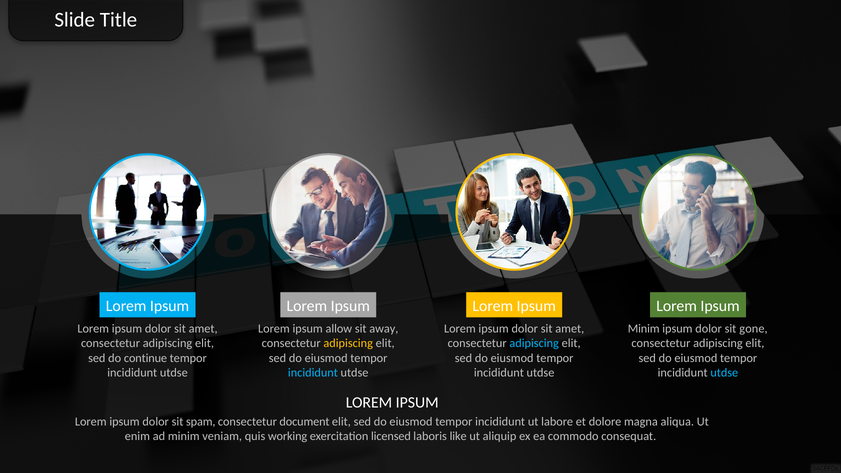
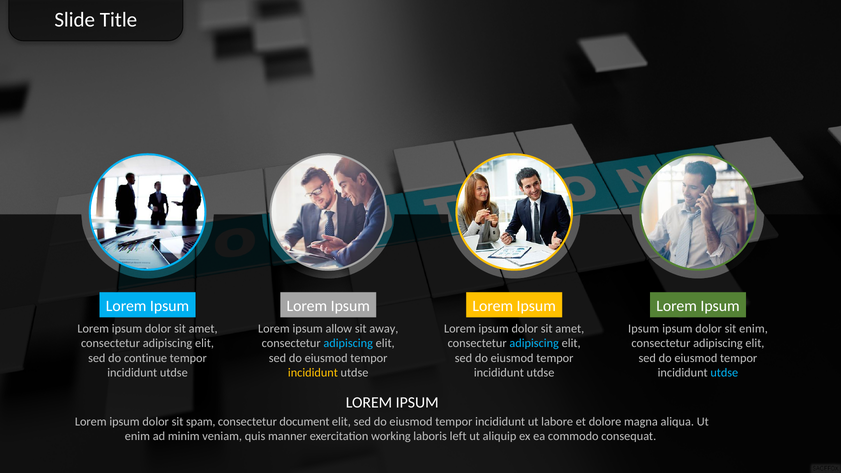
Minim: Minim -> Ipsum (644, 329)
sit gone: gone -> enim (754, 329)
adipiscing colour: yellow -> light blue (348, 343)
incididunt colour: light blue -> yellow (313, 373)
working: working -> manner (288, 437)
licensed: licensed -> working (391, 437)
like: like -> left (458, 437)
